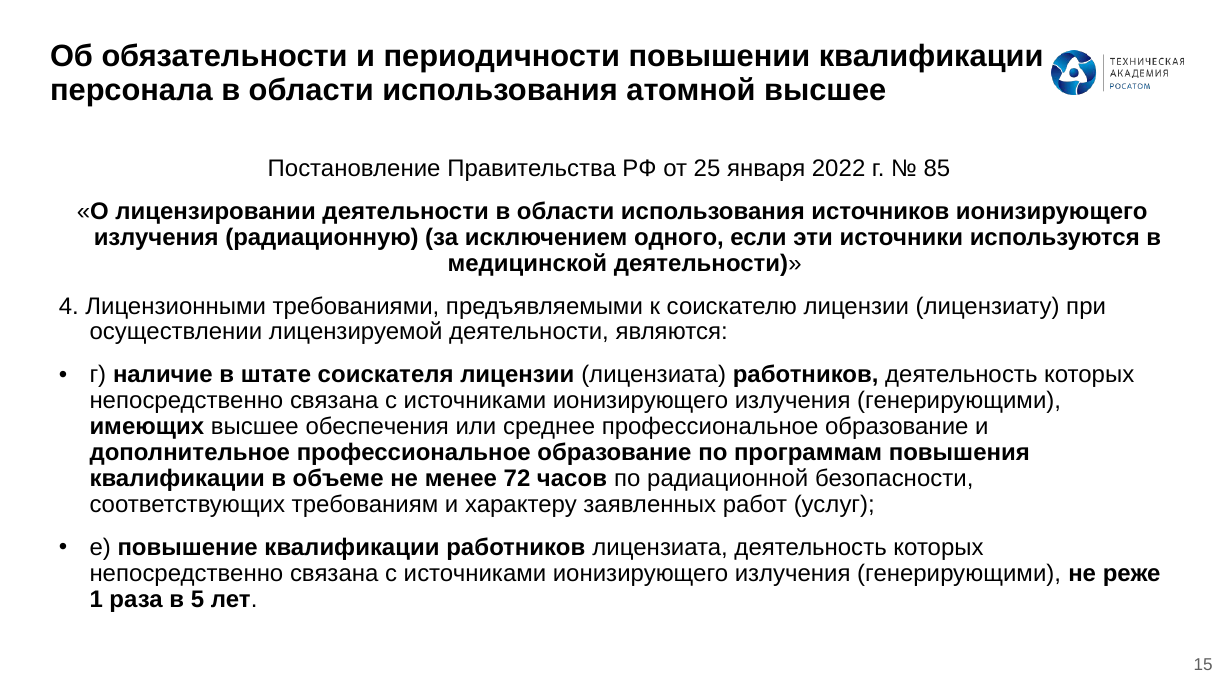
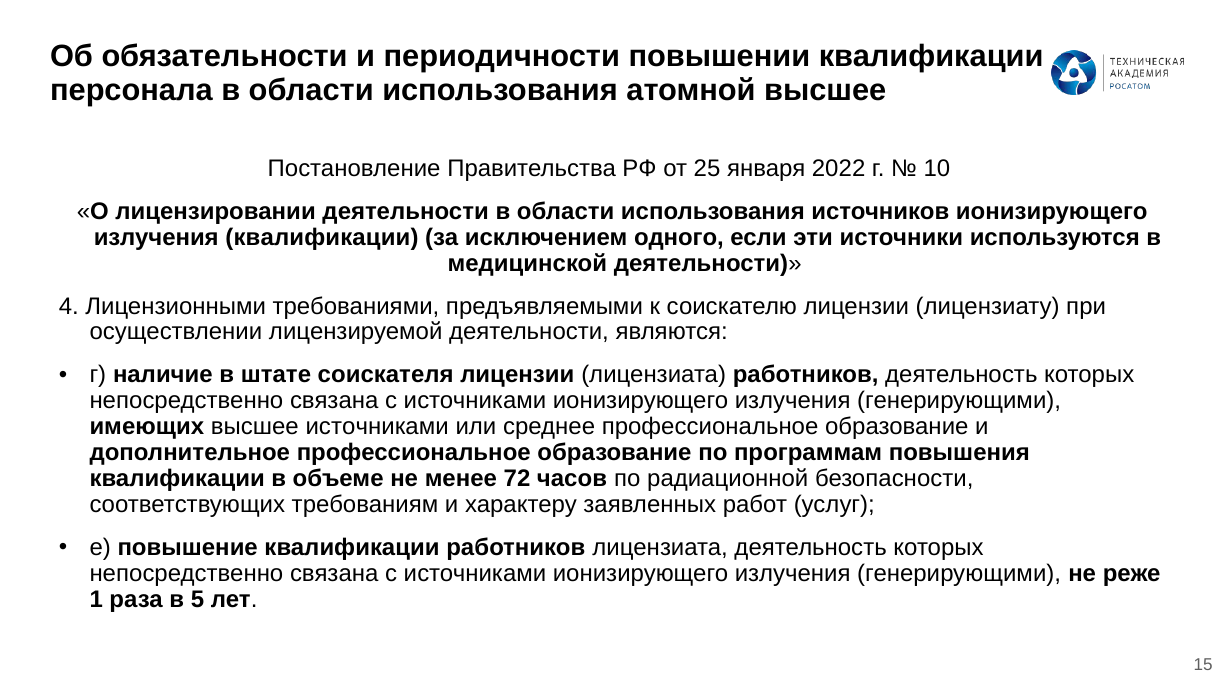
85: 85 -> 10 (937, 169)
излучения радиационную: радиационную -> квалификации (322, 238)
высшее обеспечения: обеспечения -> источниками (377, 427)
